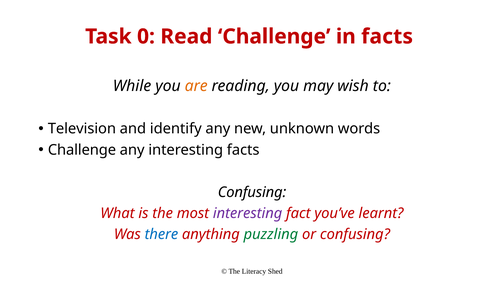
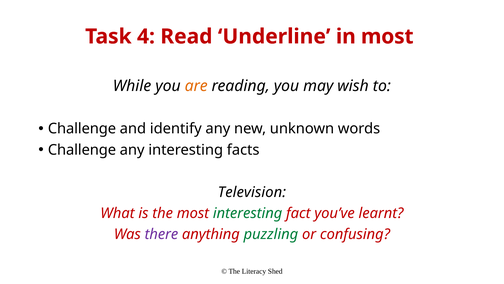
0: 0 -> 4 (146, 36)
Read Challenge: Challenge -> Underline (274, 36)
in facts: facts -> most (387, 36)
Television: Television -> Challenge (82, 129)
Confusing: Confusing -> Television (252, 192)
interesting colour: purple -> green (248, 213)
there colour: blue -> purple (161, 234)
